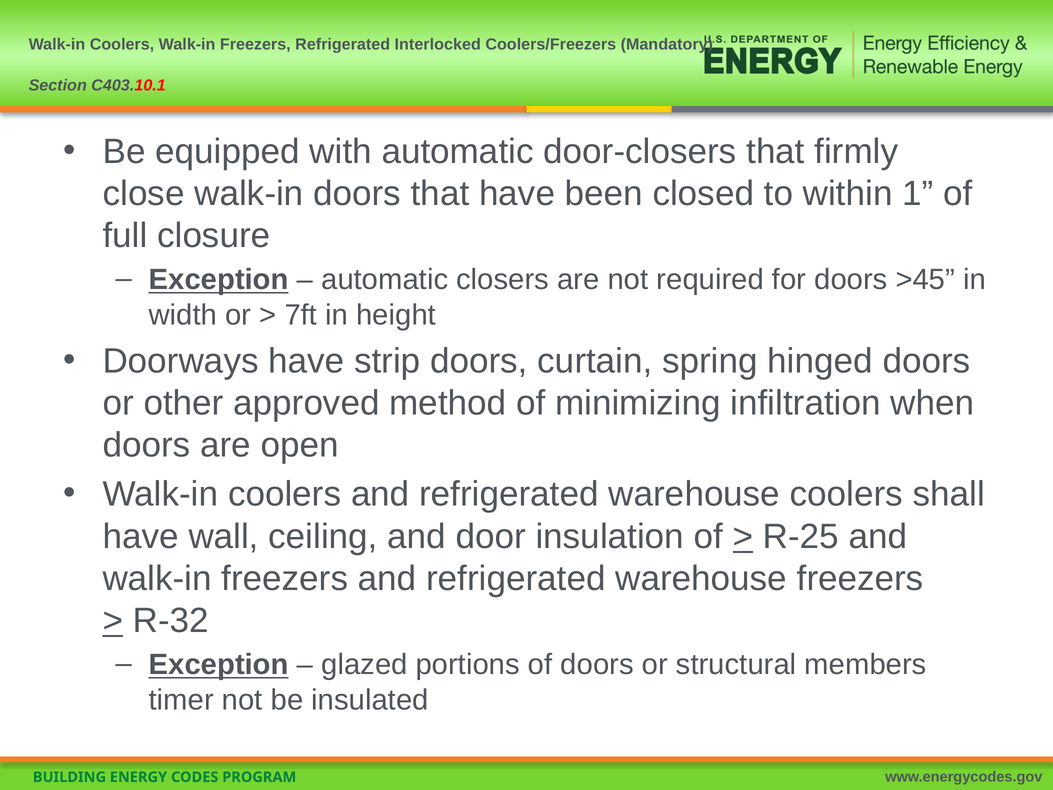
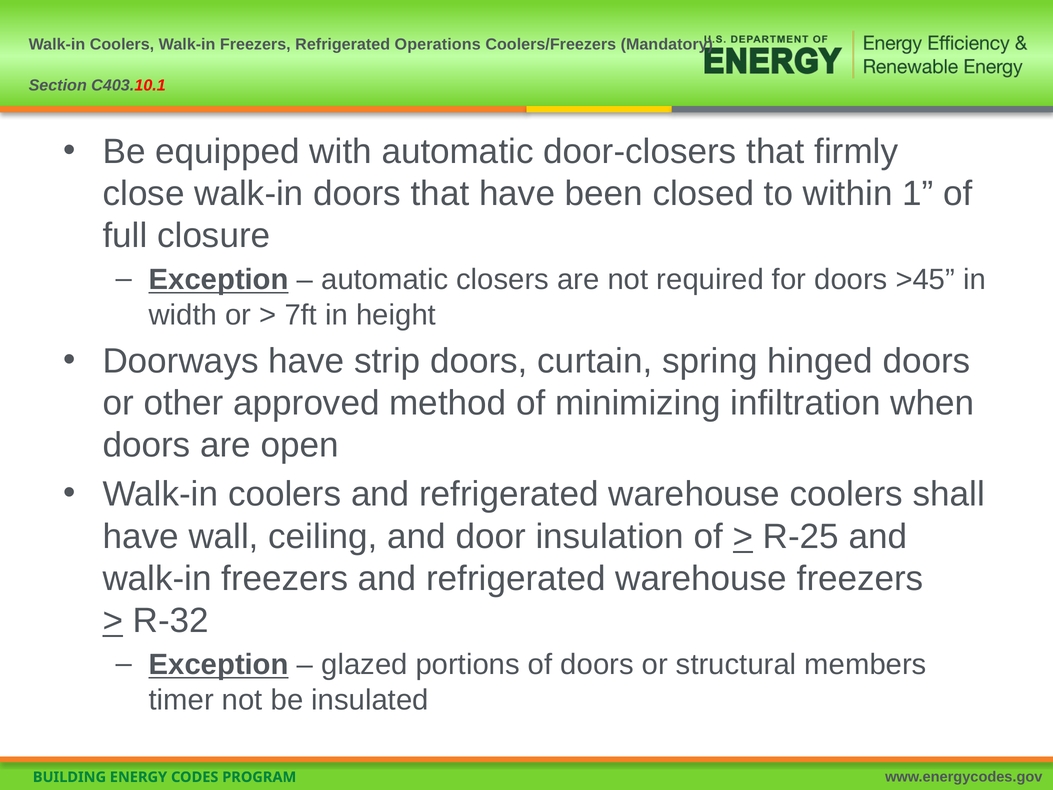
Interlocked: Interlocked -> Operations (438, 44)
